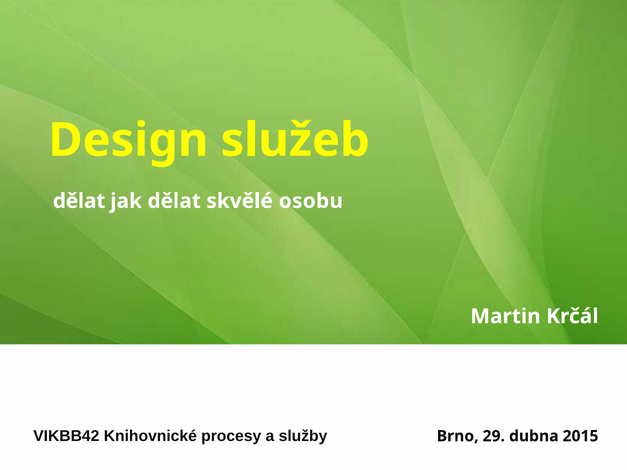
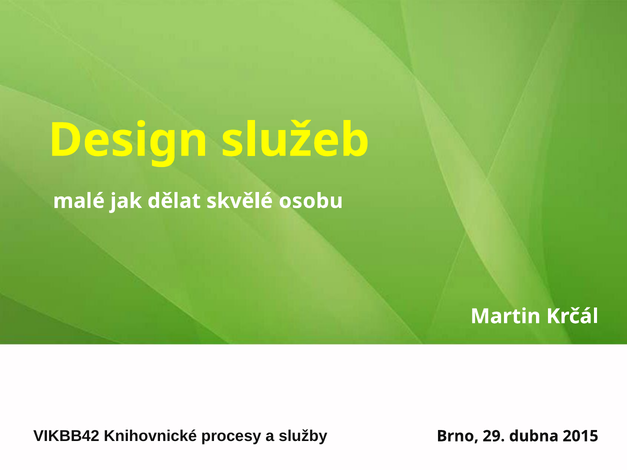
dělat: dělat -> malé (79, 201)
